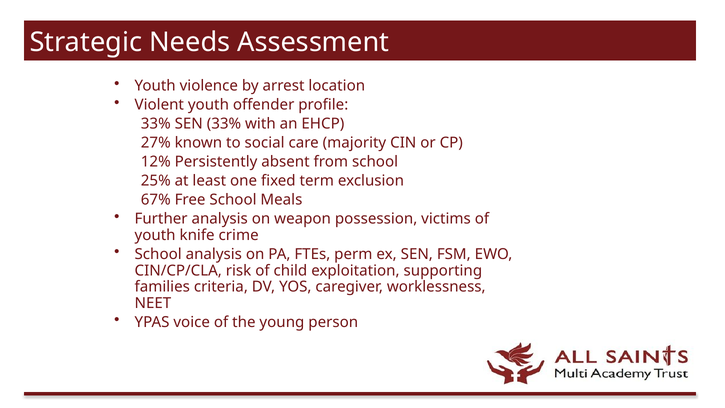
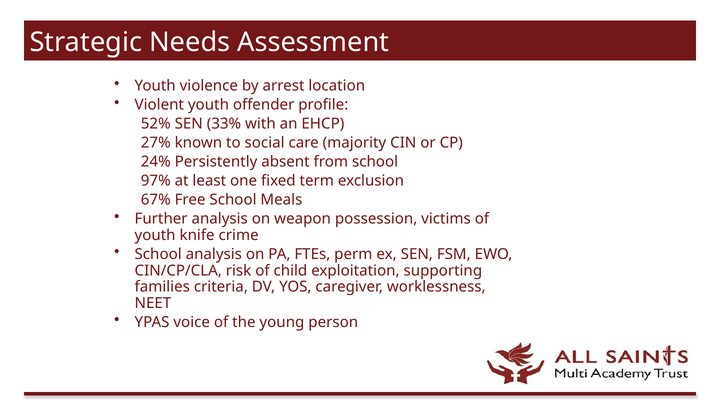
33%: 33% -> 52% (156, 124)
12%: 12% -> 24% (156, 162)
25%: 25% -> 97% (156, 181)
